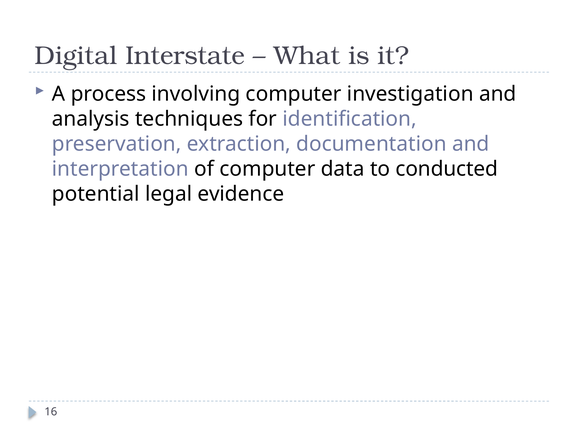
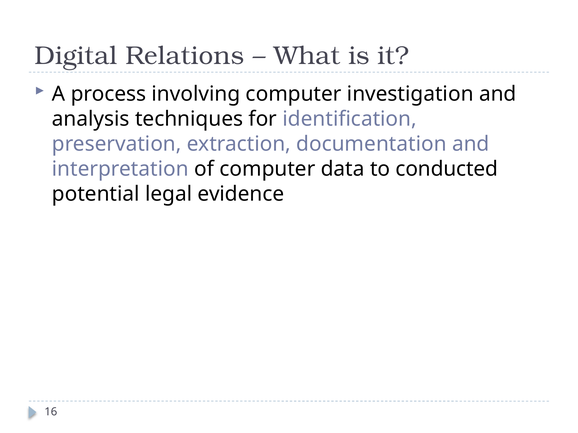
Interstate: Interstate -> Relations (185, 56)
